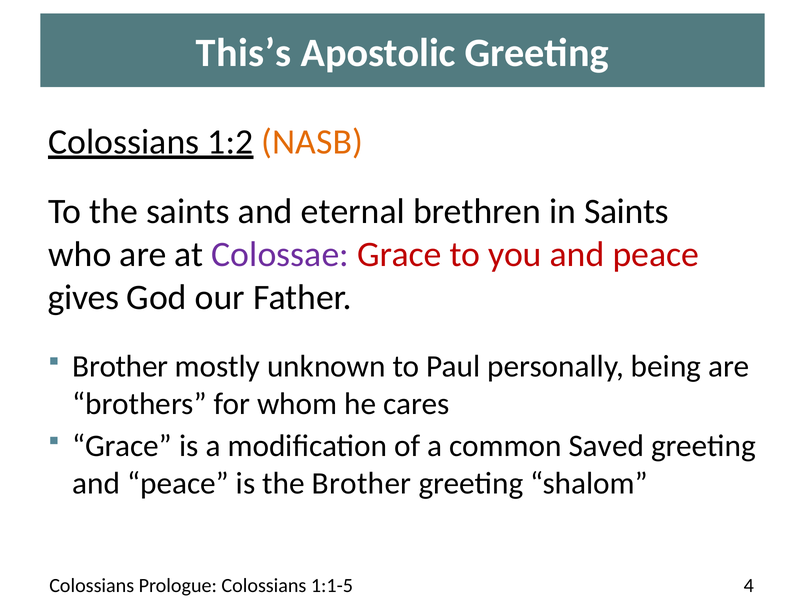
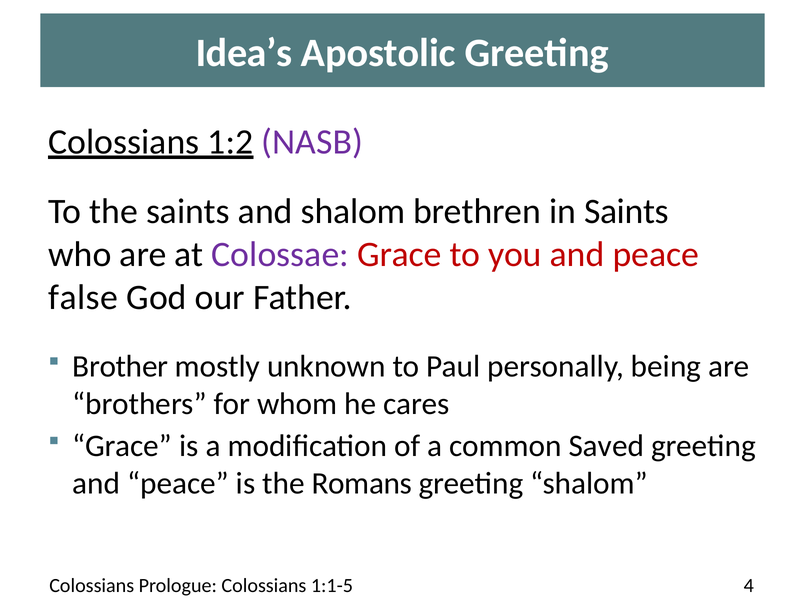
This’s: This’s -> Idea’s (244, 53)
NASB colour: orange -> purple (312, 142)
and eternal: eternal -> shalom (353, 212)
gives: gives -> false (83, 298)
the Brother: Brother -> Romans (362, 484)
